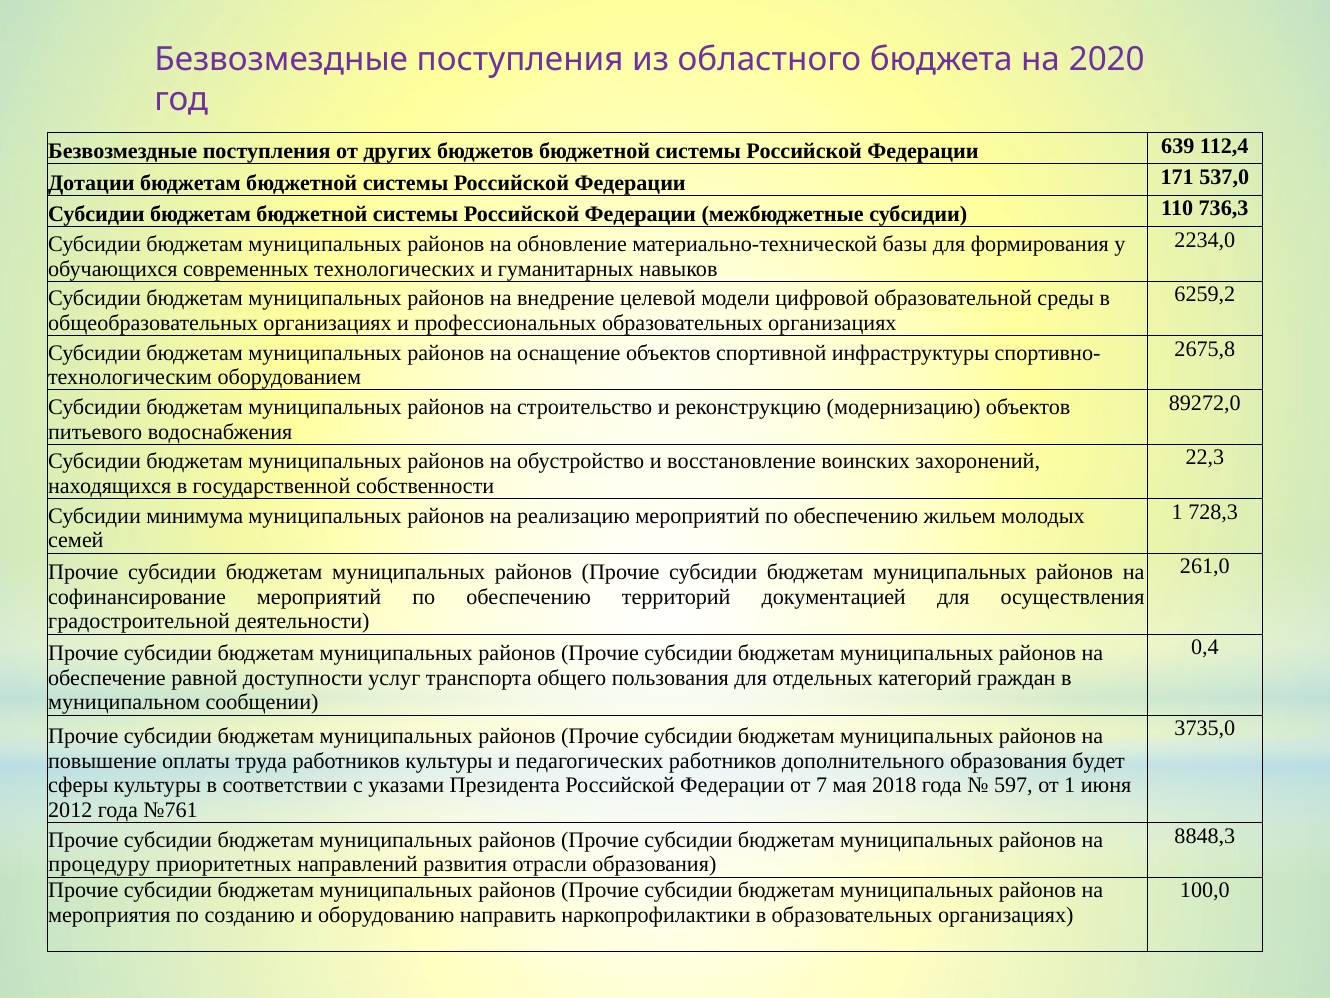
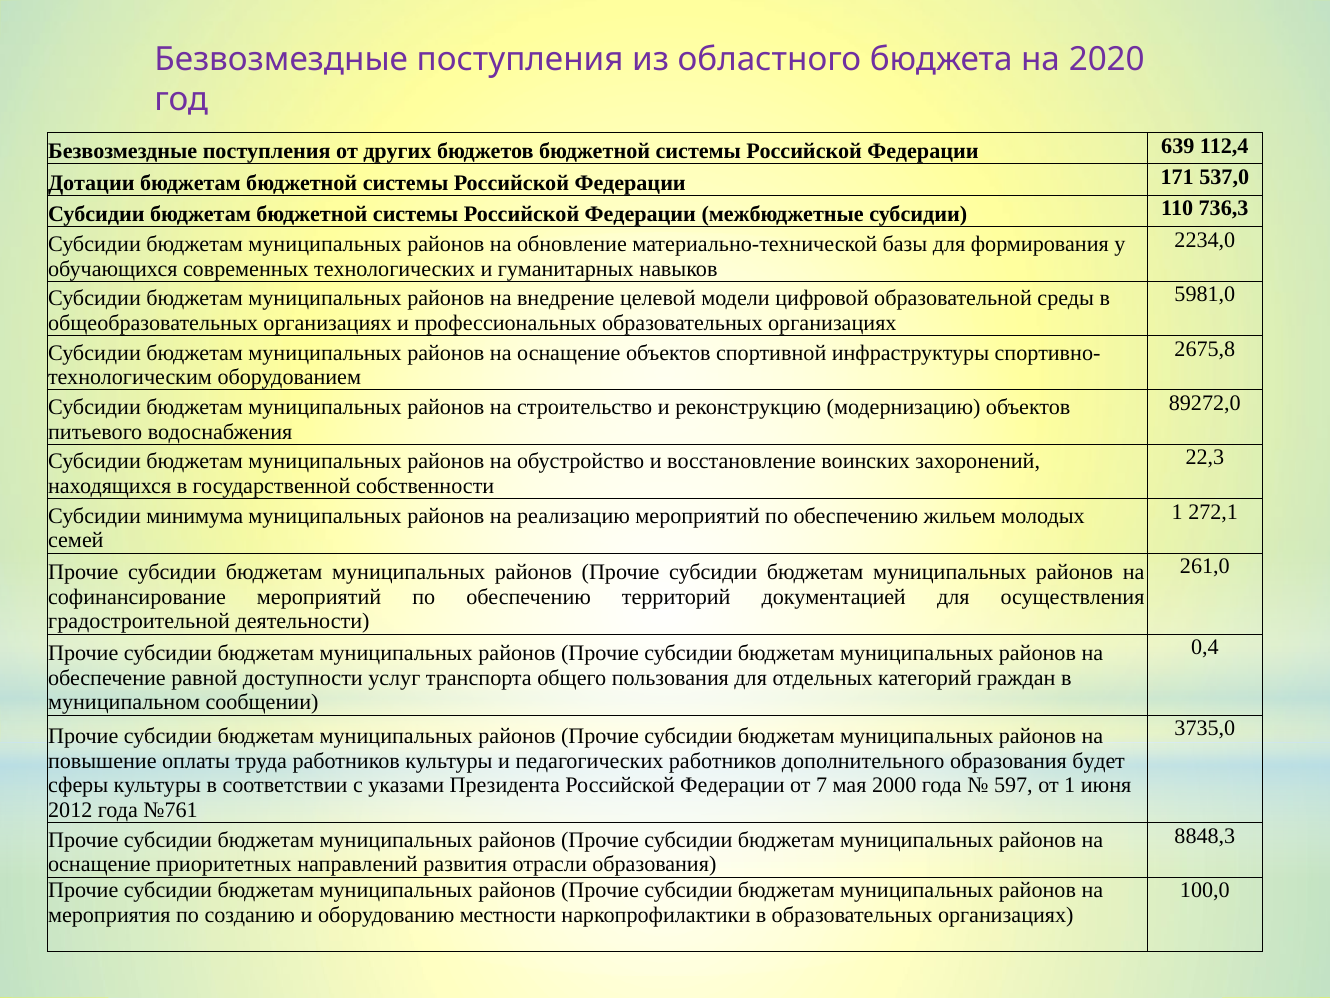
6259,2: 6259,2 -> 5981,0 (1205, 294)
728,3: 728,3 -> 272,1 (1213, 512)
2018: 2018 -> 2000 (894, 785)
процедуру: процедуру -> оснащение (99, 864)
направить: направить -> местности (508, 914)
